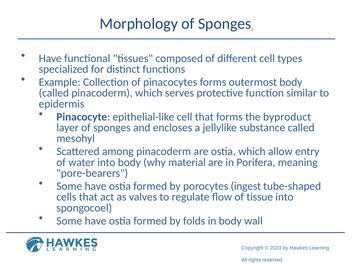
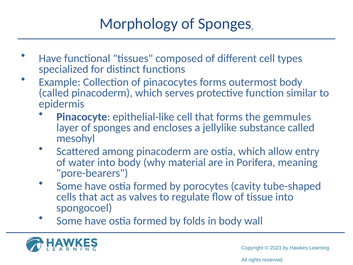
byproduct: byproduct -> gemmules (287, 117)
ingest: ingest -> cavity (246, 186)
